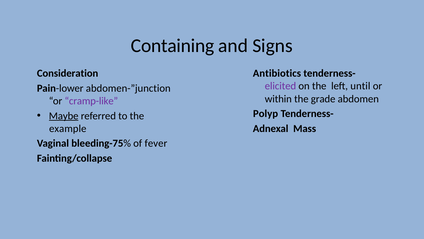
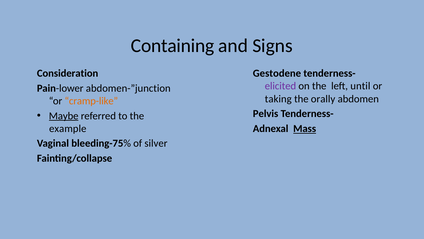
Antibiotics: Antibiotics -> Gestodene (277, 73)
within: within -> taking (278, 99)
grade: grade -> orally (323, 99)
cramp-like colour: purple -> orange (91, 101)
Polyp: Polyp -> Pelvis (266, 114)
Mass underline: none -> present (305, 128)
fever: fever -> silver (156, 143)
